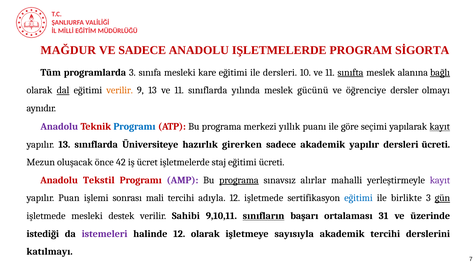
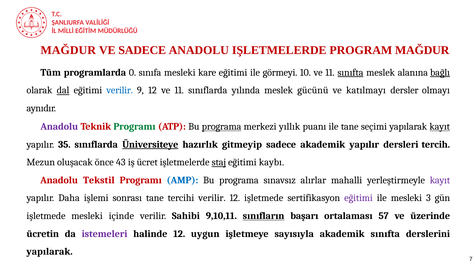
PROGRAM SİGORTA: SİGORTA -> MAĞDUR (422, 50)
programlarda 3: 3 -> 0 (132, 72)
ile dersleri: dersleri -> görmeyi (280, 72)
verilir colour: orange -> blue (120, 90)
9 13: 13 -> 12 (153, 90)
öğrenciye: öğrenciye -> katılmayı (366, 90)
Programı colour: blue -> green (134, 126)
programa underline: none -> present (222, 126)
ile göre: göre -> tane (350, 126)
yapılır 13: 13 -> 35 (64, 144)
Üniversiteye underline: none -> present (150, 144)
girerken: girerken -> gitmeyip (242, 144)
dersleri ücreti: ücreti -> tercih (436, 144)
42: 42 -> 43 (121, 162)
staj underline: none -> present (219, 162)
eğitimi ücreti: ücreti -> kaybı (271, 162)
AMP colour: purple -> blue (182, 180)
programa underline: present -> none (239, 180)
Puan: Puan -> Daha (69, 198)
sonrası mali: mali -> tane (155, 198)
tercihi adıyla: adıyla -> verilir (212, 198)
eğitimi colour: blue -> purple (359, 198)
ile birlikte: birlikte -> mesleki (406, 198)
gün underline: present -> none (442, 198)
destek: destek -> içinde (121, 216)
31: 31 -> 57 (384, 216)
istediği: istediği -> ücretin (43, 234)
12 olarak: olarak -> uygun (205, 234)
akademik tercihi: tercihi -> sınıfta (385, 234)
katılmayı: katılmayı -> yapılarak (50, 251)
